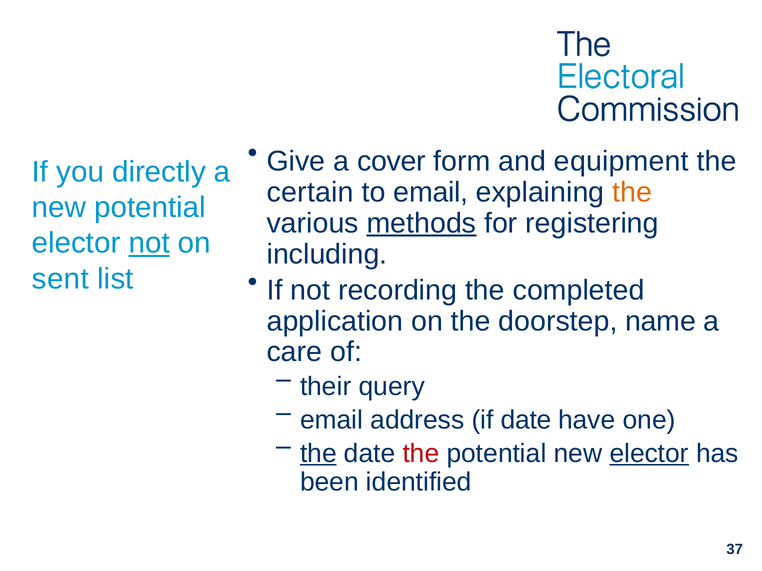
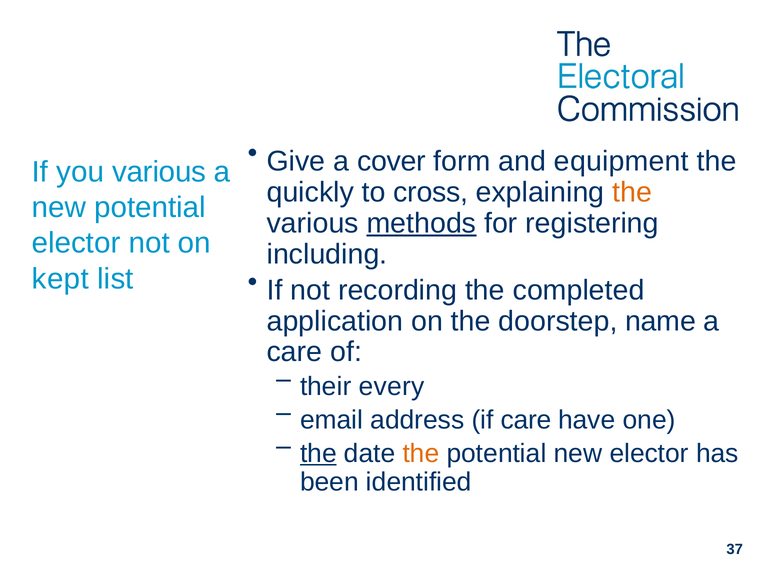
you directly: directly -> various (159, 172)
certain: certain -> quickly (310, 193)
to email: email -> cross (431, 193)
not underline: present -> none (149, 243)
sent: sent -> kept (60, 279)
query: query -> every (392, 387)
if date: date -> care (526, 420)
the colour: red -> orange (421, 454)
elector underline: present -> none (649, 454)
